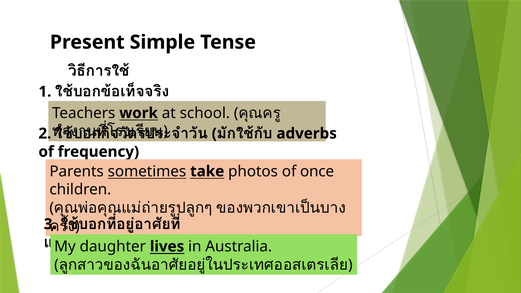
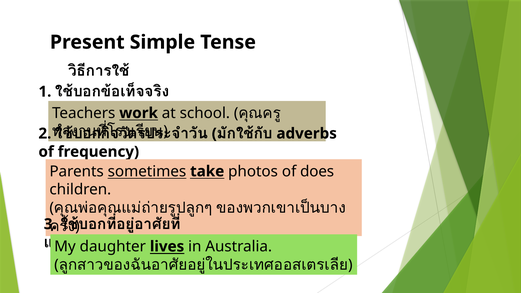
once: once -> does (317, 171)
